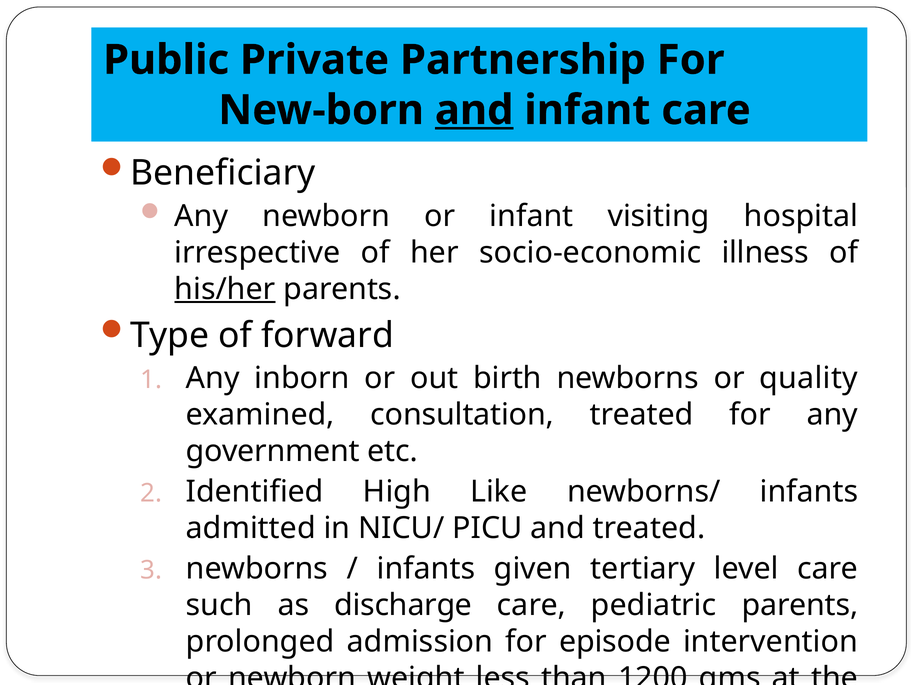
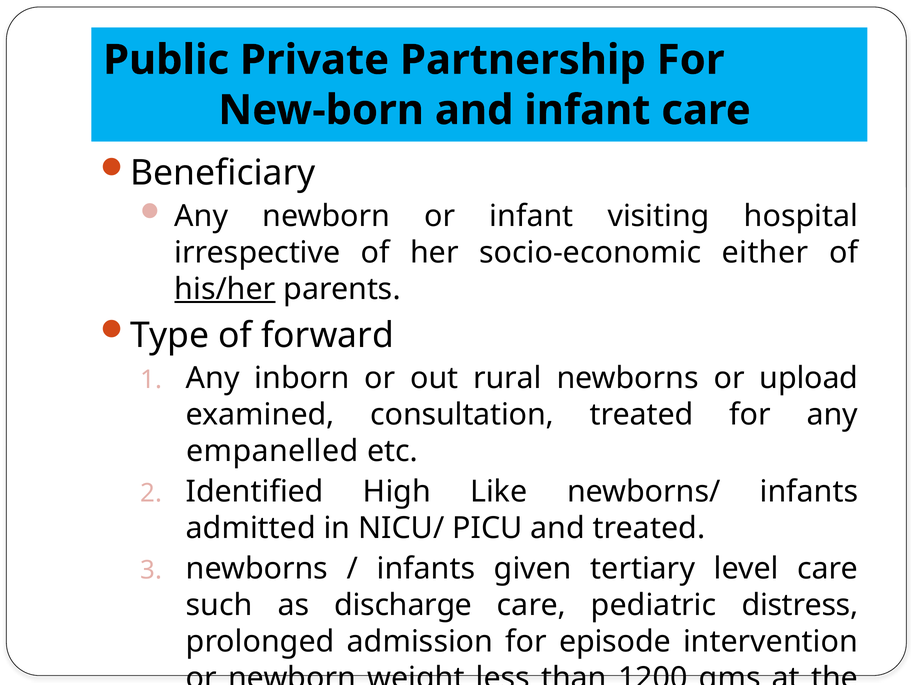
and underline: present -> none (474, 110)
illness: illness -> either (765, 252)
out birth: birth -> rural (507, 378)
quality: quality -> upload (809, 378)
government: government -> empanelled (272, 451)
pediatric parents: parents -> distress (800, 605)
